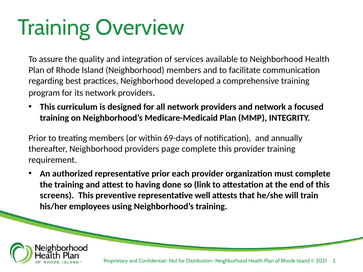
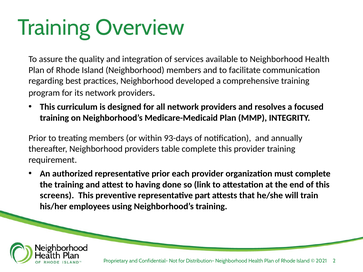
and network: network -> resolves (270, 107)
69-days: 69-days -> 93-days (178, 138)
page: page -> table (170, 149)
well: well -> part (203, 196)
